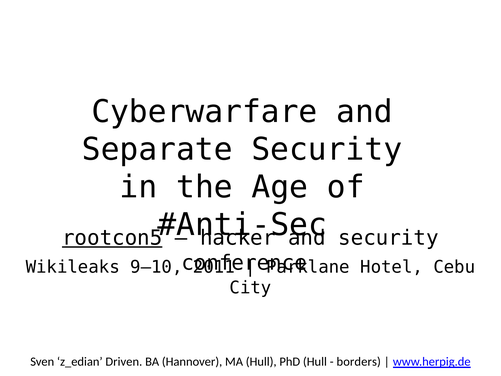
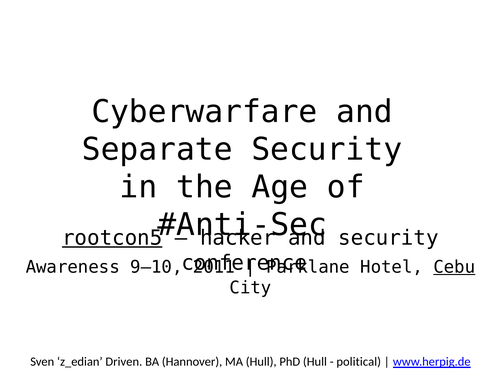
Wikileaks: Wikileaks -> Awareness (73, 267)
Cebu underline: none -> present (454, 267)
borders: borders -> political (359, 362)
